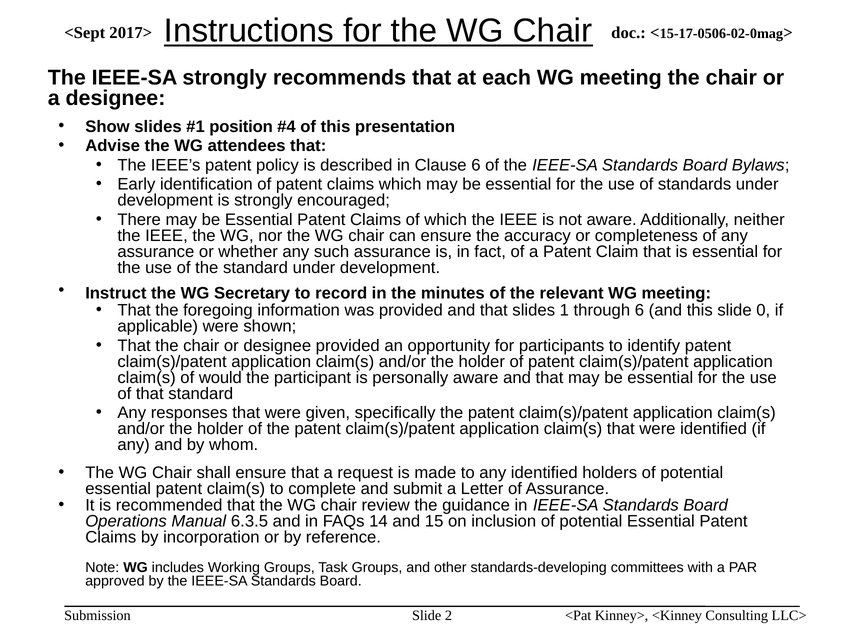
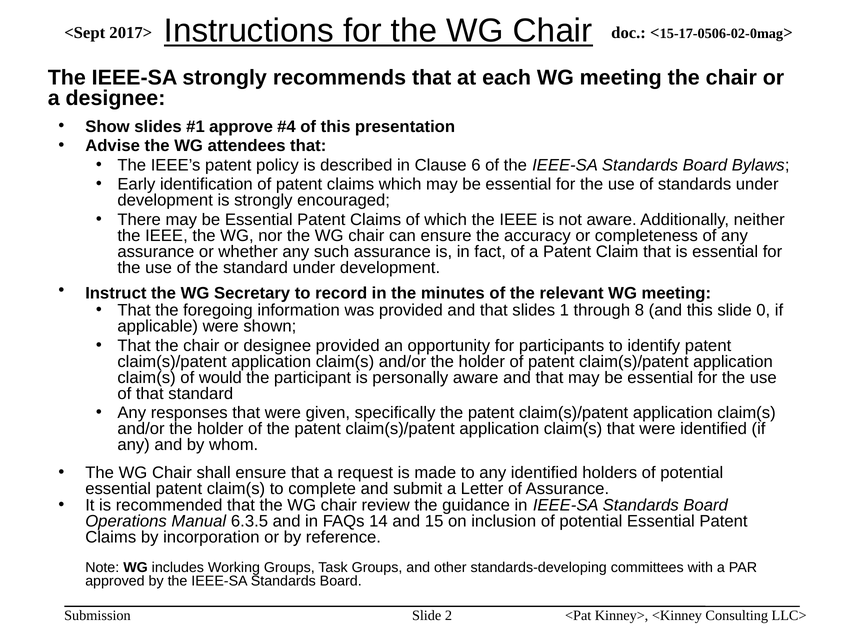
position: position -> approve (241, 127)
through 6: 6 -> 8 (639, 311)
